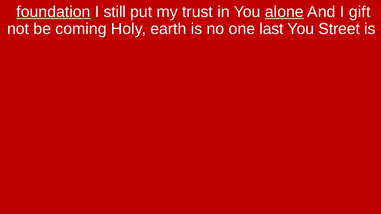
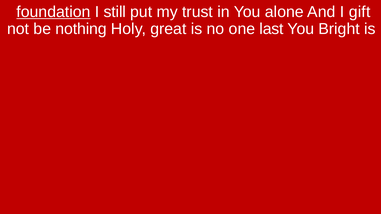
alone underline: present -> none (284, 12)
coming: coming -> nothing (81, 29)
earth: earth -> great (168, 29)
Street: Street -> Bright (339, 29)
